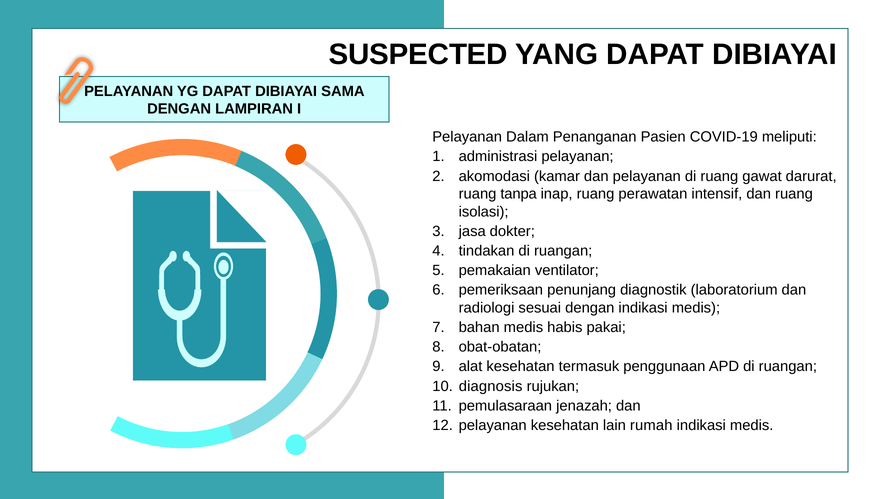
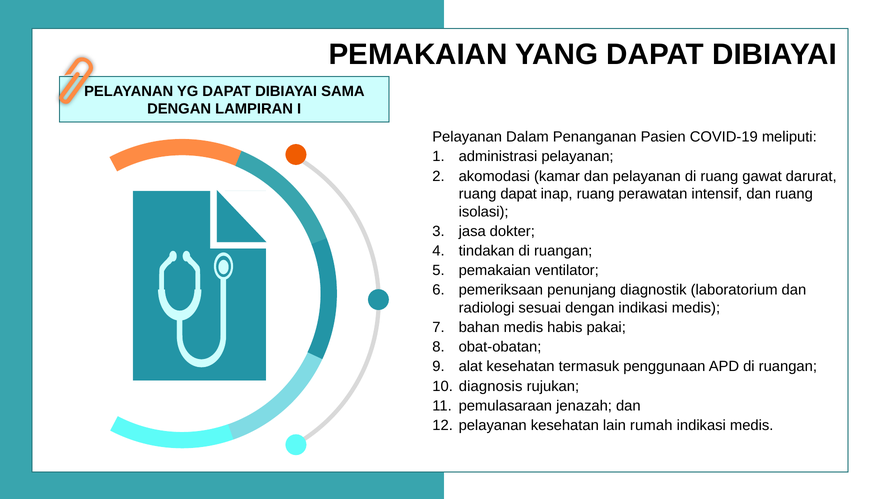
SUSPECTED: SUSPECTED -> PEMAKAIAN (418, 55)
ruang tanpa: tanpa -> dapat (519, 194)
